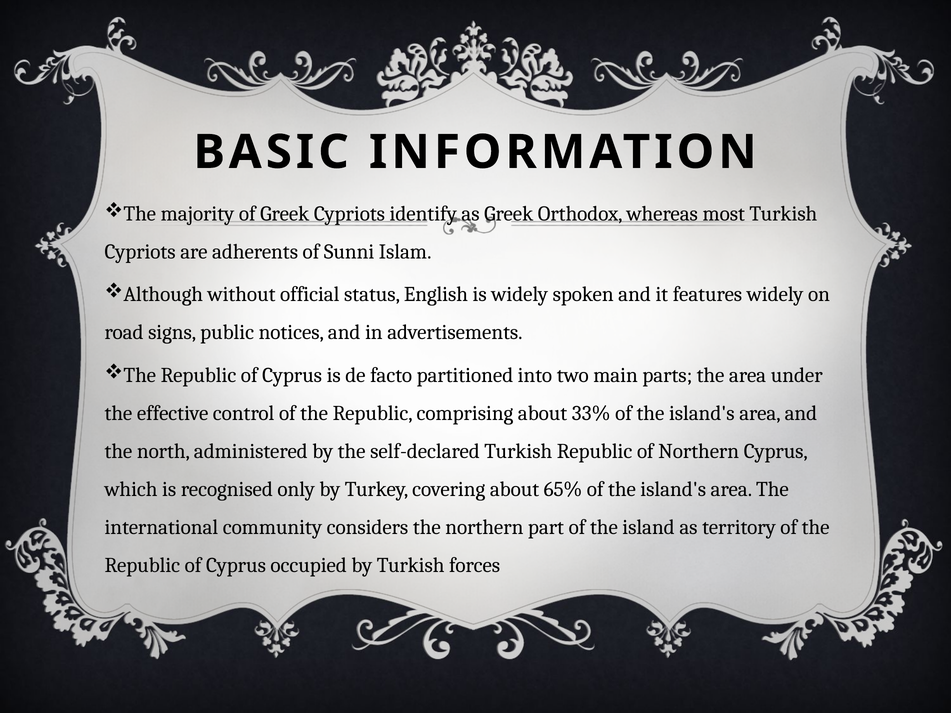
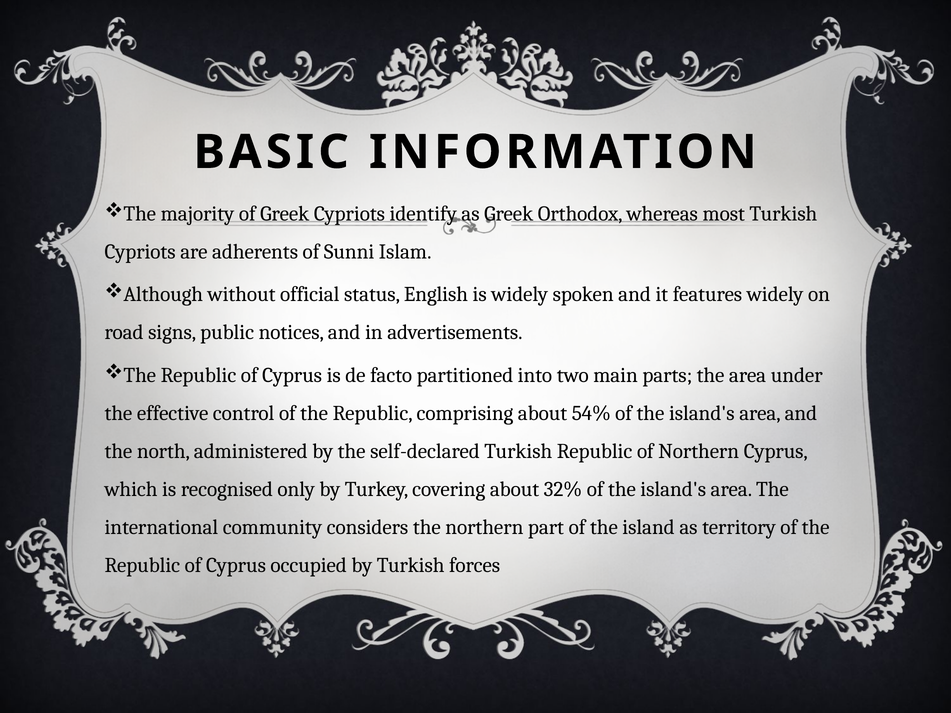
33%: 33% -> 54% (591, 413)
65%: 65% -> 32% (563, 489)
